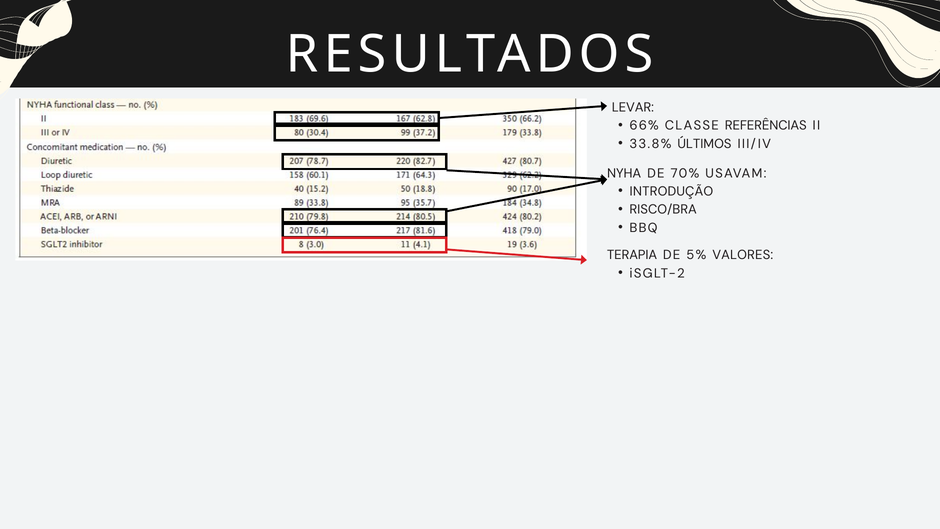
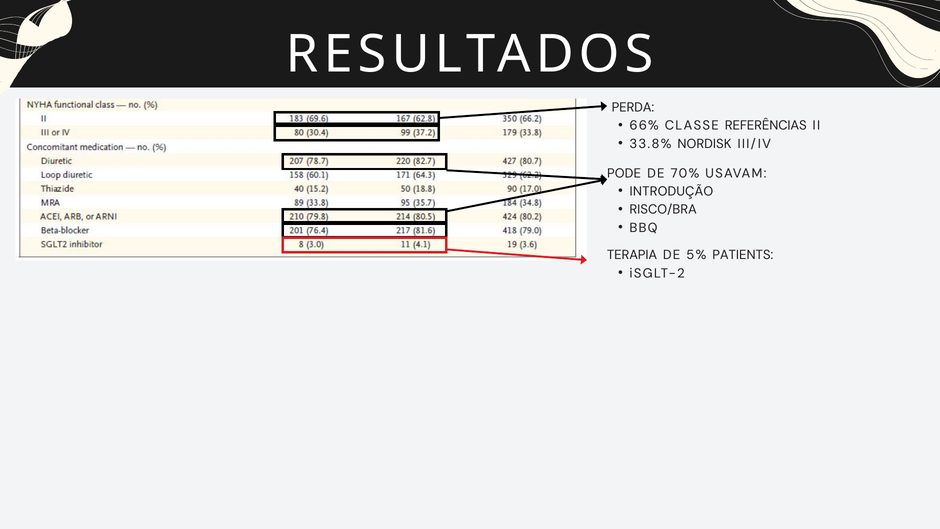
LEVAR: LEVAR -> PERDA (633, 107)
ÚLTIMOS: ÚLTIMOS -> NORDISK (704, 144)
NYHA: NYHA -> PODE (624, 173)
VALORES: VALORES -> PATIENTS (743, 255)
